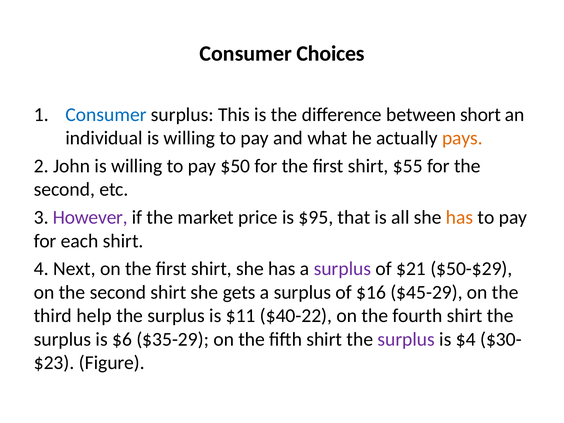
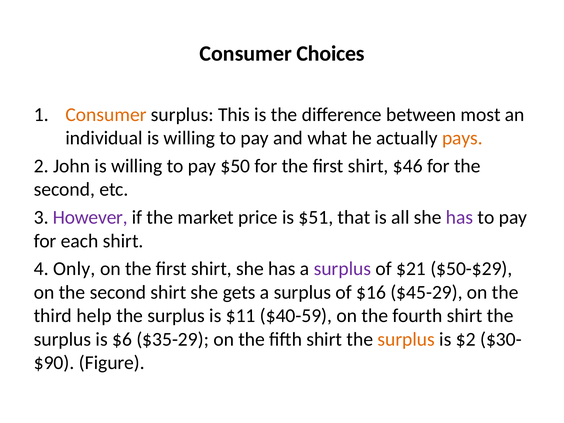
Consumer colour: blue -> orange (106, 115)
short: short -> most (481, 115)
$55: $55 -> $46 (408, 166)
$95: $95 -> $51 (316, 217)
has colour: orange -> purple (460, 217)
Next: Next -> Only (74, 269)
$40-22: $40-22 -> $40-59 (296, 316)
surplus colour: purple -> orange (406, 339)
$4: $4 -> $2 (466, 339)
$23: $23 -> $90 (54, 363)
